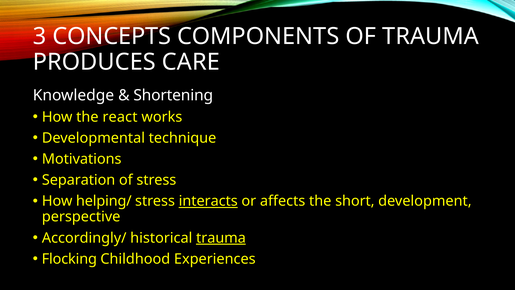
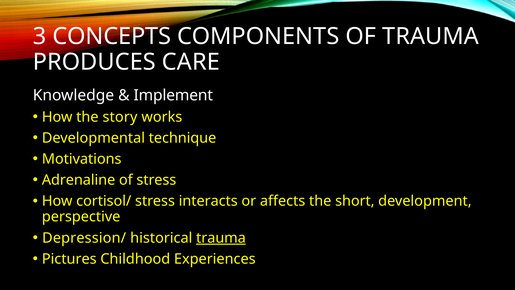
Shortening: Shortening -> Implement (173, 95)
react: react -> story (120, 117)
Separation: Separation -> Adrenaline (79, 180)
helping/: helping/ -> cortisol/ (104, 201)
interacts underline: present -> none (208, 201)
Accordingly/: Accordingly/ -> Depression/ (84, 238)
Flocking: Flocking -> Pictures (69, 259)
